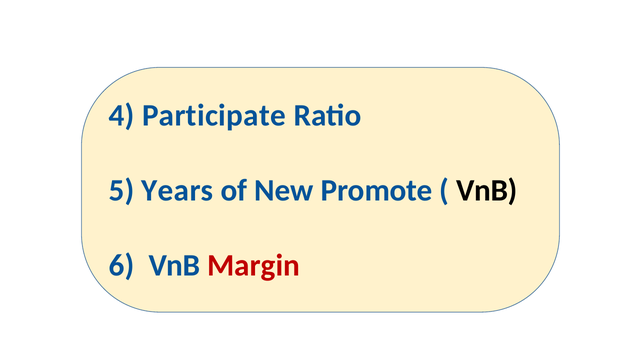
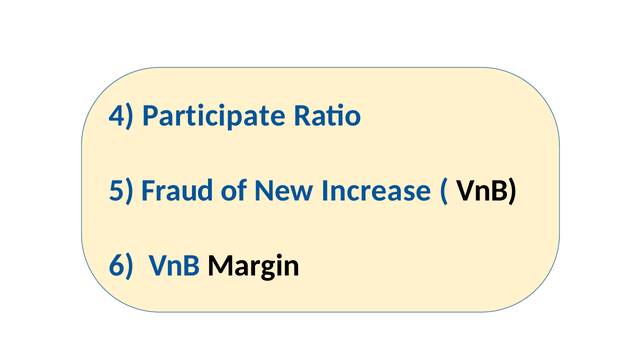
Years: Years -> Fraud (178, 190)
Promote: Promote -> Increase (376, 190)
Margin colour: red -> black (254, 265)
